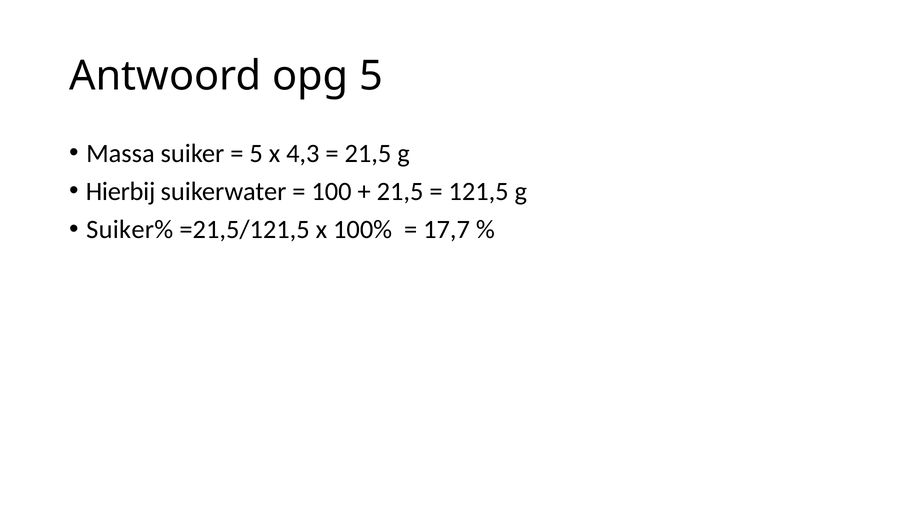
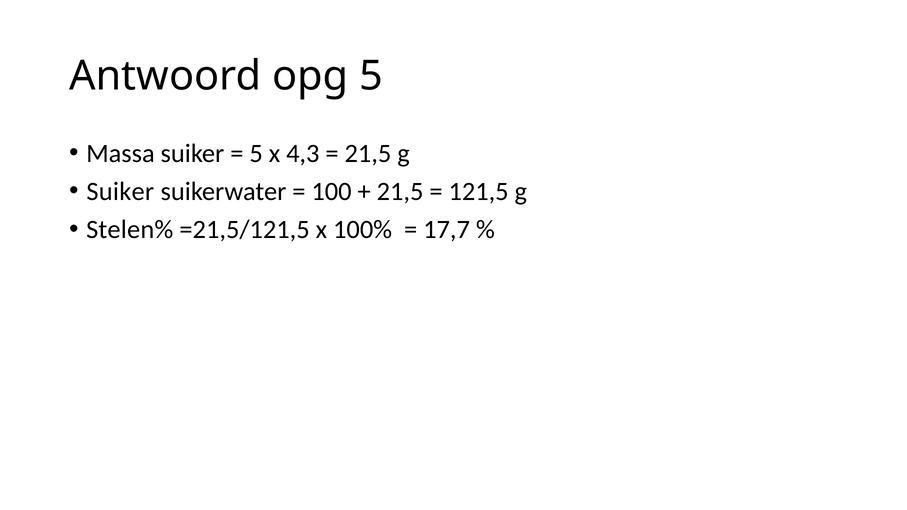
Hierbij: Hierbij -> Suiker (120, 191)
Suiker%: Suiker% -> Stelen% (130, 229)
